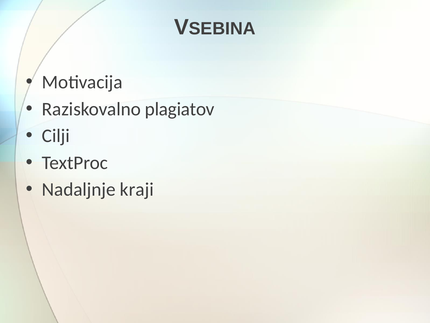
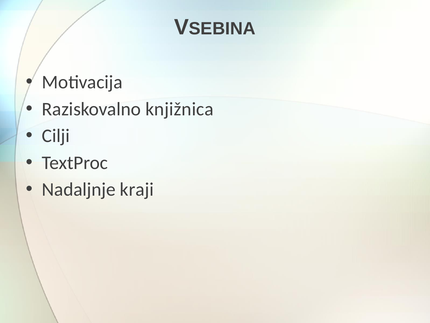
plagiatov: plagiatov -> knjižnica (180, 109)
